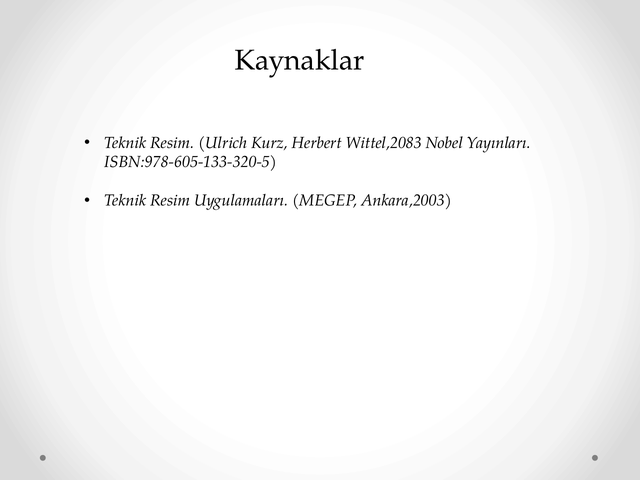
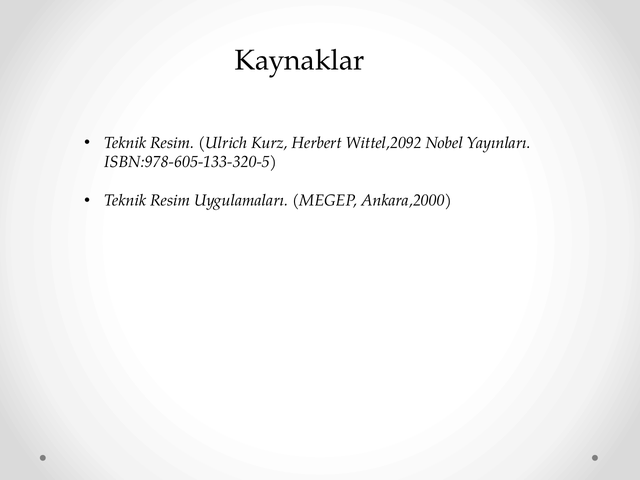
Wittel,2083: Wittel,2083 -> Wittel,2092 (384, 143)
Ankara,2003: Ankara,2003 -> Ankara,2000 (407, 201)
